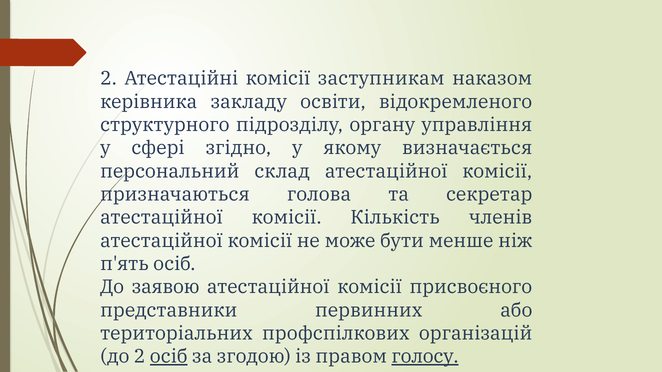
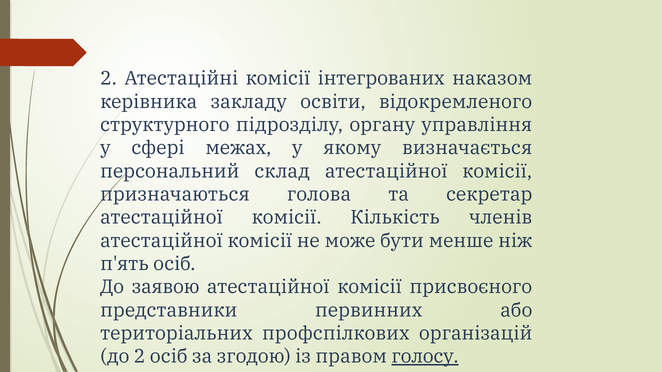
заступникам: заступникам -> інтегрованих (381, 79)
згідно: згідно -> межах (238, 148)
осіб underline: present -> none (169, 357)
